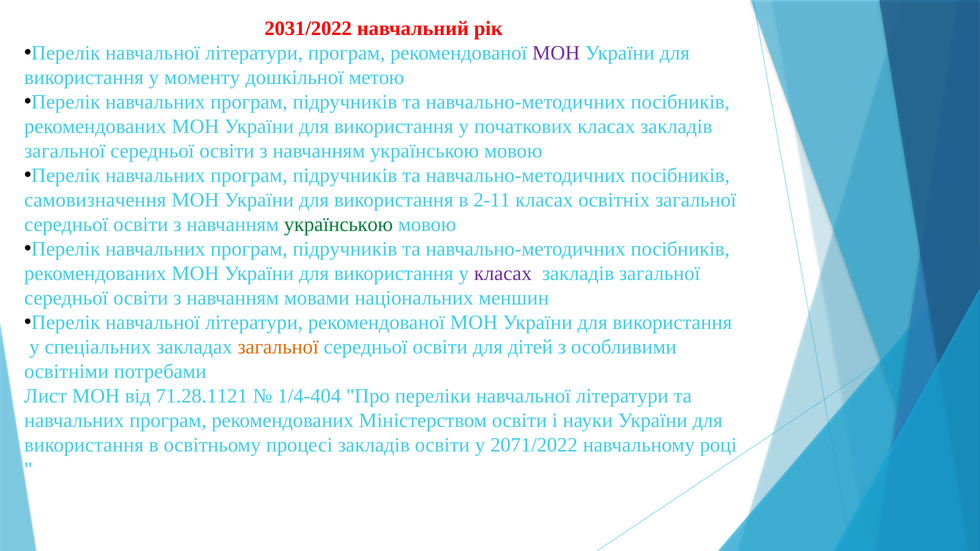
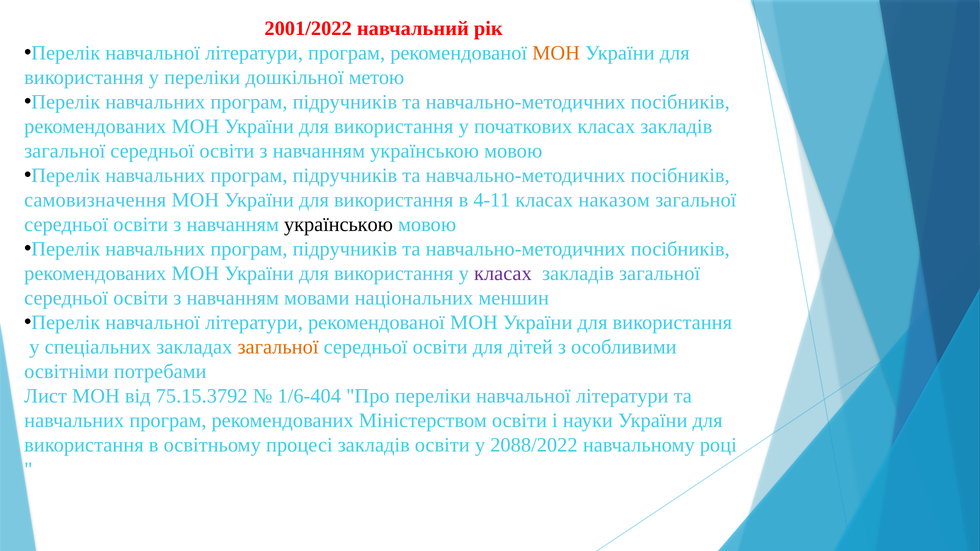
2031/2022: 2031/2022 -> 2001/2022 (308, 29)
МОН colour: purple -> orange (556, 53)
у моменту: моменту -> переліки (202, 78)
2-11: 2-11 -> 4-11 (492, 200)
освітніх: освітніх -> наказом (614, 200)
українською colour: green -> black (339, 225)
71.28.1121: 71.28.1121 -> 75.15.3792 (202, 396)
1/4-404: 1/4-404 -> 1/6-404 (309, 396)
2071/2022: 2071/2022 -> 2088/2022 (534, 445)
